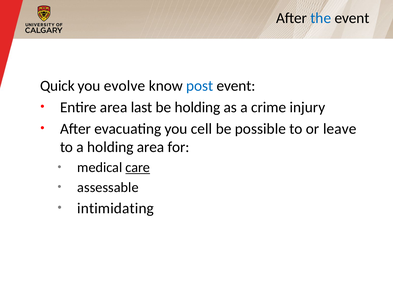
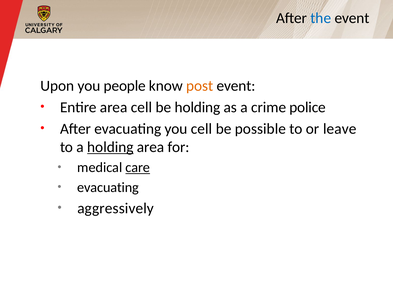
Quick: Quick -> Upon (57, 86)
evolve: evolve -> people (125, 86)
post colour: blue -> orange (200, 86)
area last: last -> cell (141, 107)
injury: injury -> police (308, 107)
holding underline: none -> present (110, 147)
assessable: assessable -> evacuating (108, 187)
intimidating: intimidating -> aggressively (116, 208)
